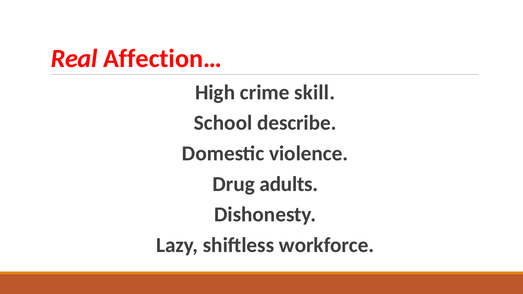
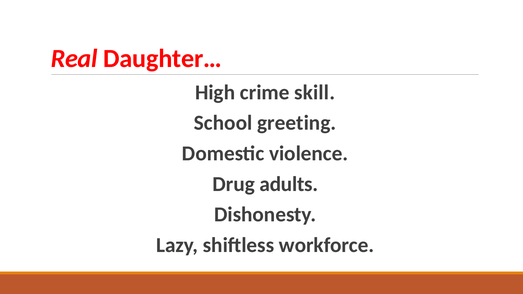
Affection…: Affection… -> Daughter… (163, 59)
describe: describe -> greeting (297, 123)
